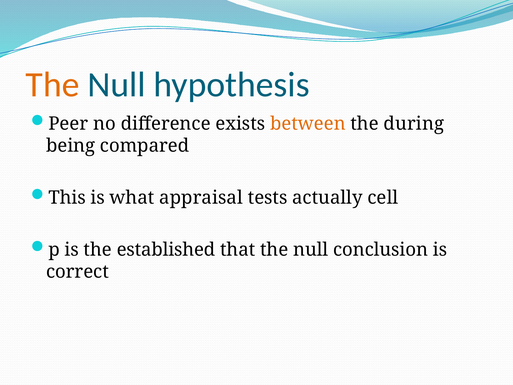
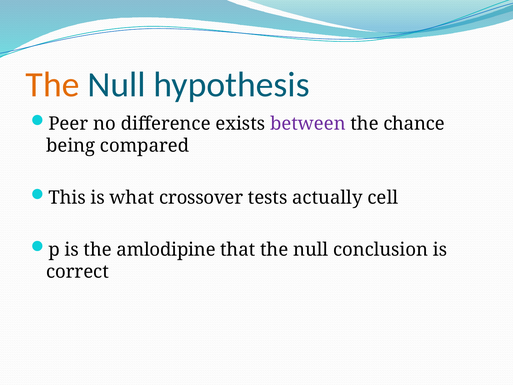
between colour: orange -> purple (308, 124)
during: during -> chance (414, 124)
appraisal: appraisal -> crossover (201, 198)
established: established -> amlodipine (166, 249)
